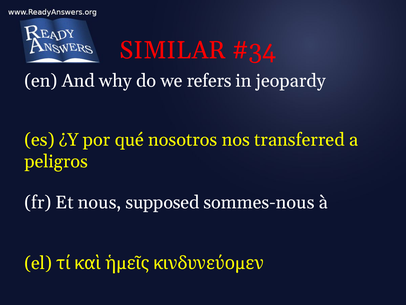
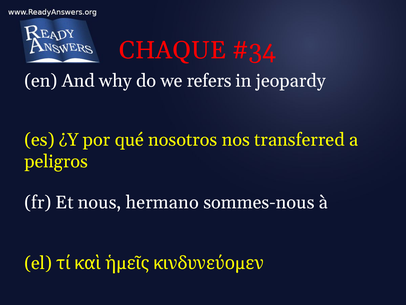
SIMILAR: SIMILAR -> CHAQUE (173, 50)
supposed: supposed -> hermano (162, 202)
